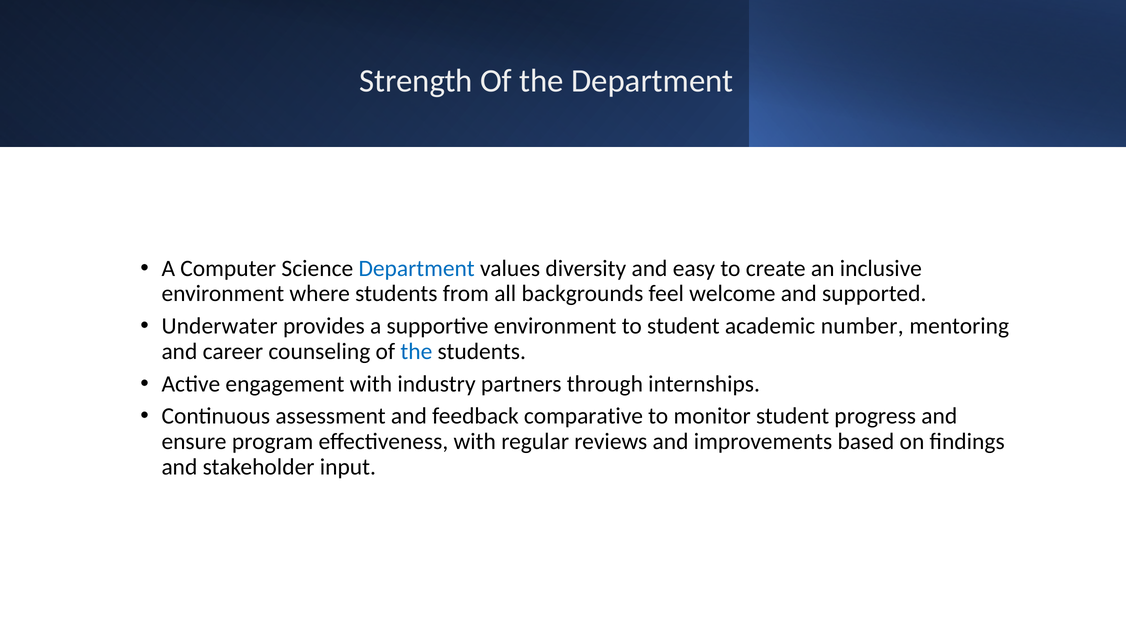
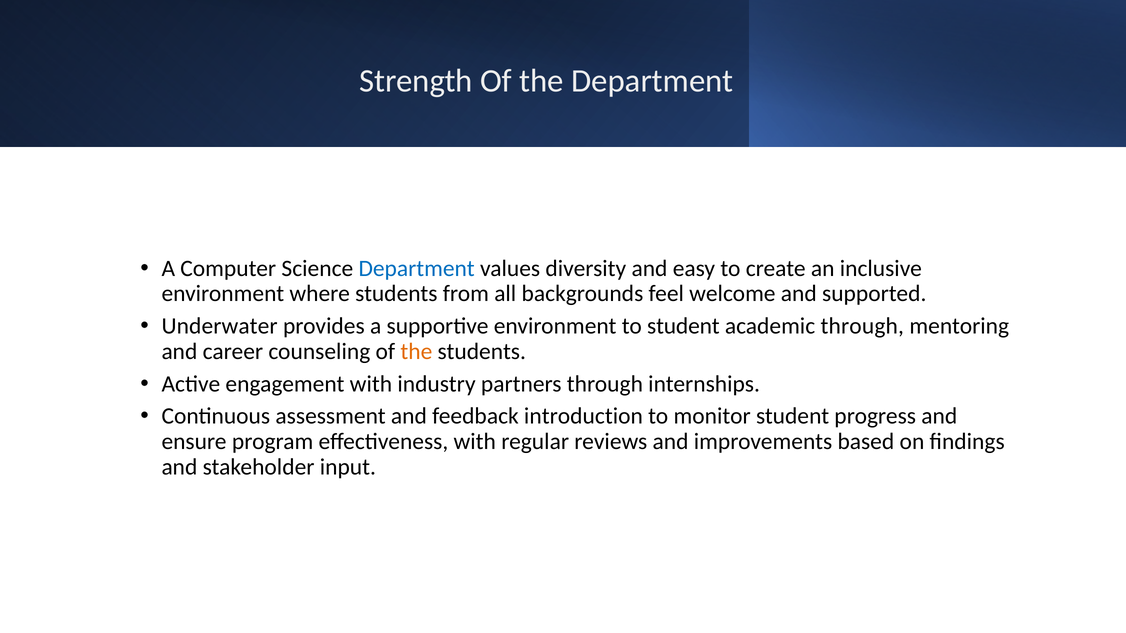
academic number: number -> through (862, 326)
the colour: blue -> orange (416, 352)
comparative: comparative -> introduction (583, 416)
